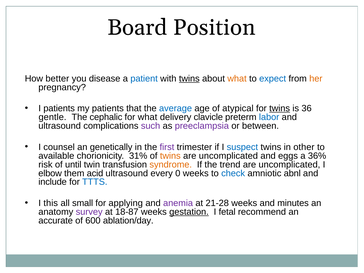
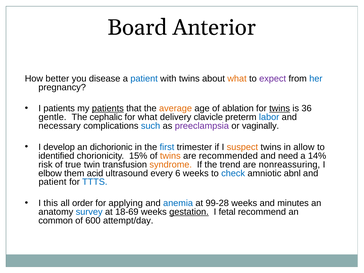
Position: Position -> Anterior (214, 28)
twins underline: present -> none (189, 79)
expect colour: blue -> purple (273, 79)
her colour: orange -> blue (316, 79)
patients underline: none -> present (108, 108)
average colour: blue -> orange (176, 108)
atypical: atypical -> ablation (238, 108)
ultrasound: ultrasound -> necessary (60, 126)
such colour: purple -> blue (151, 126)
between: between -> vaginally (261, 126)
counsel: counsel -> develop (59, 147)
genetically: genetically -> dichorionic (111, 147)
first colour: purple -> blue (167, 147)
suspect colour: blue -> orange (242, 147)
other: other -> allow (304, 147)
available: available -> identified (56, 156)
31%: 31% -> 15% (138, 156)
uncomplicated: uncomplicated -> recommended (228, 156)
eggs: eggs -> need (288, 156)
36%: 36% -> 14% (317, 156)
until: until -> true (73, 165)
uncomplicated: uncomplicated -> nonreassuring (289, 165)
0: 0 -> 6 (178, 173)
include: include -> patient (52, 182)
small: small -> order (83, 203)
anemia colour: purple -> blue (178, 203)
21-28: 21-28 -> 99-28 (217, 203)
survey colour: purple -> blue (89, 212)
18-87: 18-87 -> 18-69 (127, 212)
accurate: accurate -> common (56, 221)
ablation/day: ablation/day -> attempt/day (128, 221)
